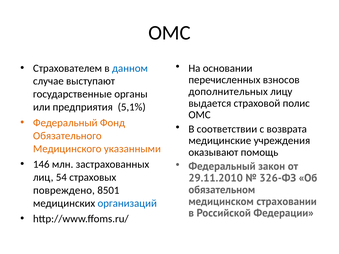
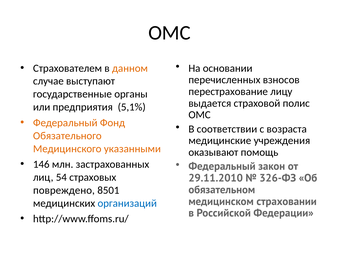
данном colour: blue -> orange (130, 68)
дополнительных: дополнительных -> перестрахование (228, 92)
возврата: возврата -> возраста (287, 129)
